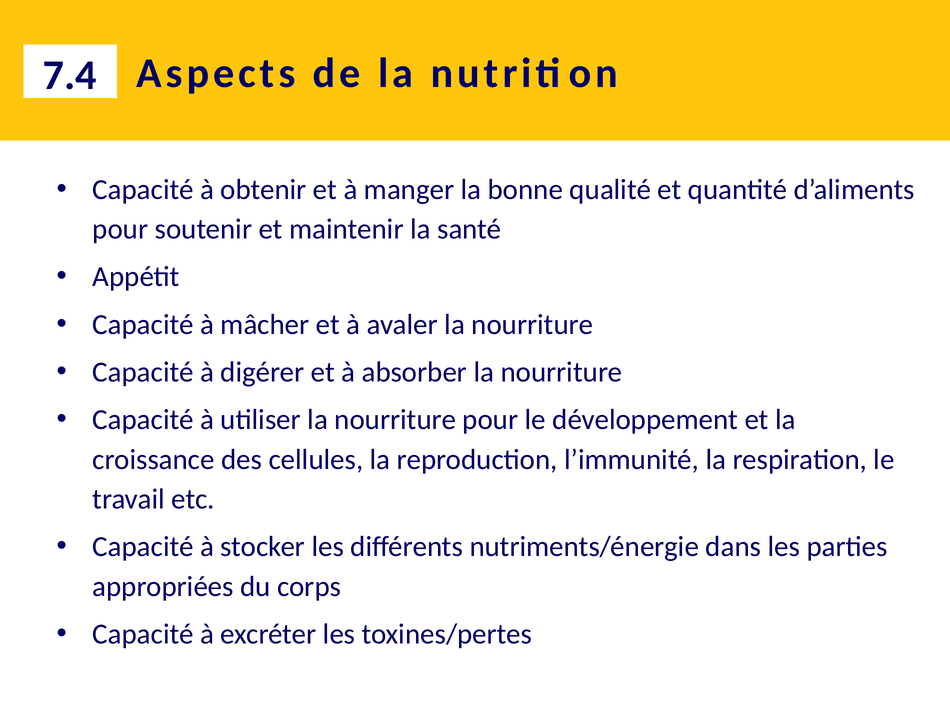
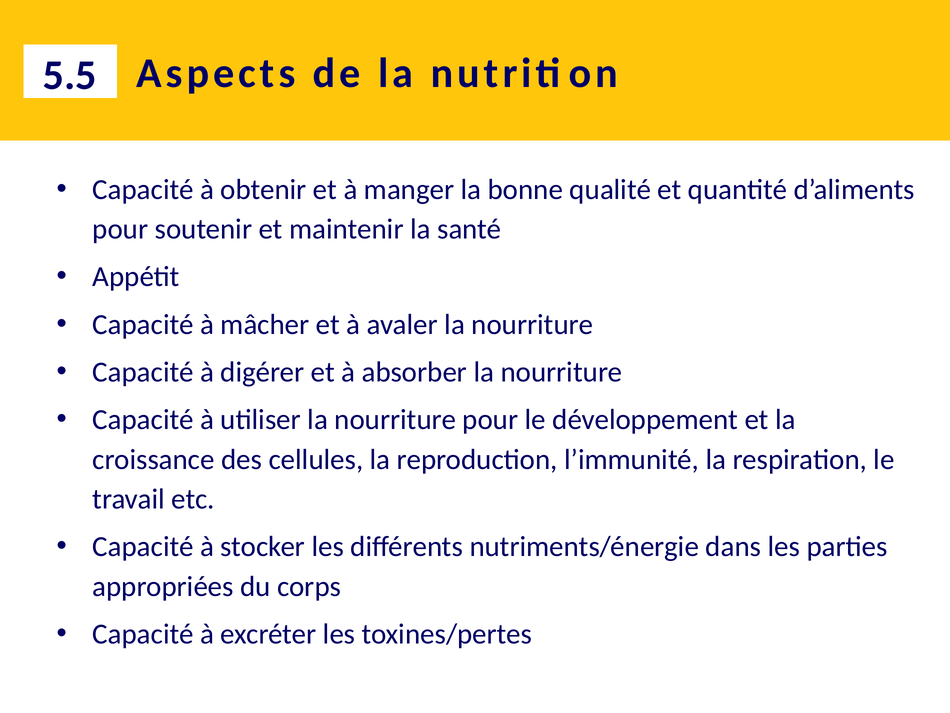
7.4: 7.4 -> 5.5 (70, 75)
